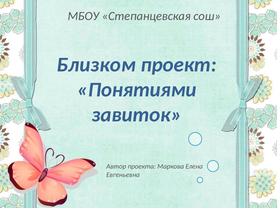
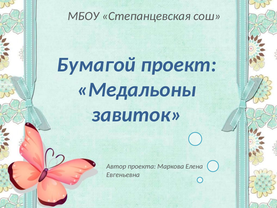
Близком: Близком -> Бумагой (96, 65)
Понятиями: Понятиями -> Медальоны (137, 90)
